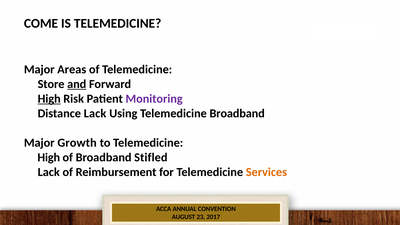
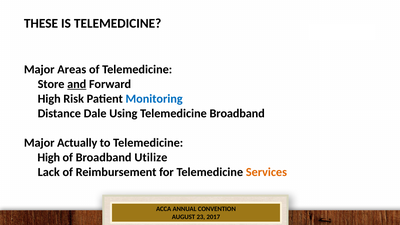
COME: COME -> THESE (41, 23)
High underline: present -> none (49, 99)
Monitoring colour: purple -> blue (154, 99)
Distance Lack: Lack -> Dale (95, 114)
Growth: Growth -> Actually (77, 143)
Stifled: Stifled -> Utilize (151, 157)
